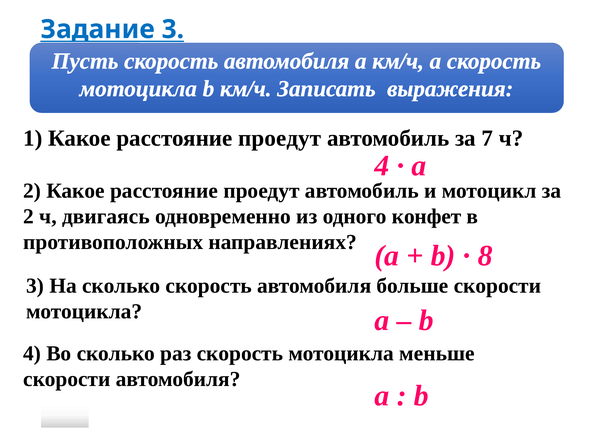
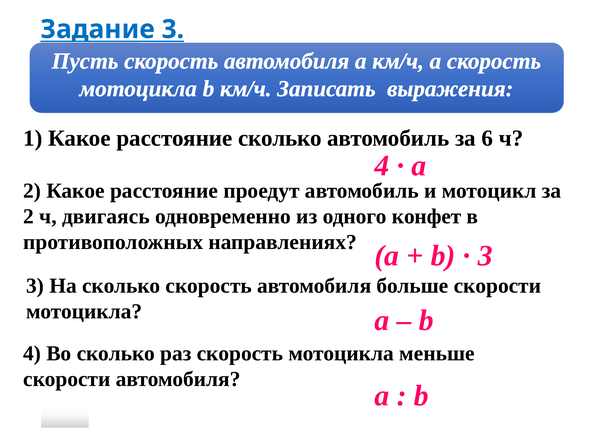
1 Какое расстояние проедут: проедут -> сколько (280, 138)
7: 7 -> 6 (487, 138)
8: 8 -> 3 (485, 256)
